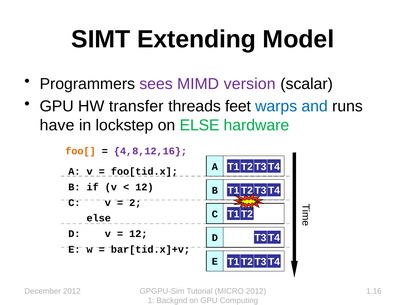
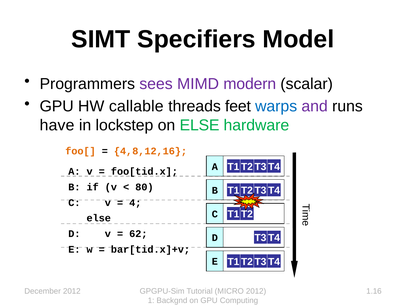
Extending: Extending -> Specifiers (197, 39)
version: version -> modern (250, 84)
transfer: transfer -> callable (136, 106)
and colour: blue -> purple (315, 106)
4,8,12,16 colour: purple -> orange (151, 151)
12: 12 -> 80 (144, 187)
2: 2 -> 4 (135, 202)
12: 12 -> 62 (138, 233)
